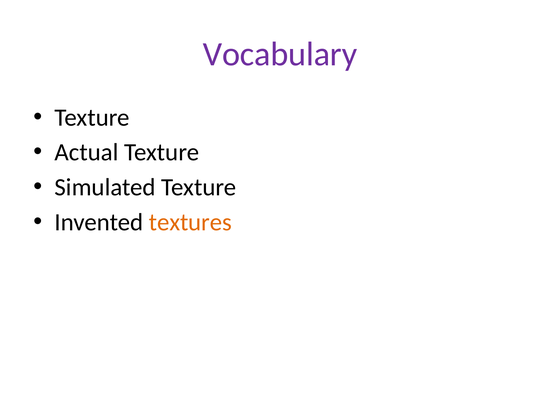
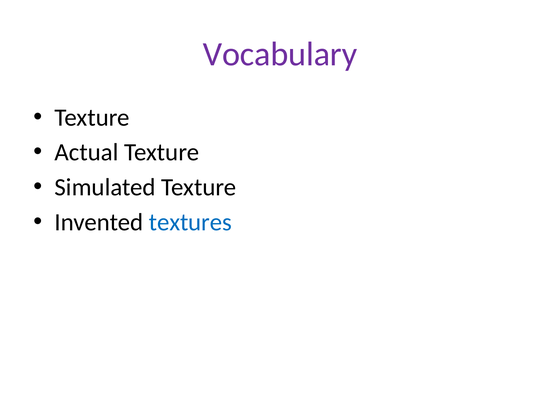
textures colour: orange -> blue (190, 222)
